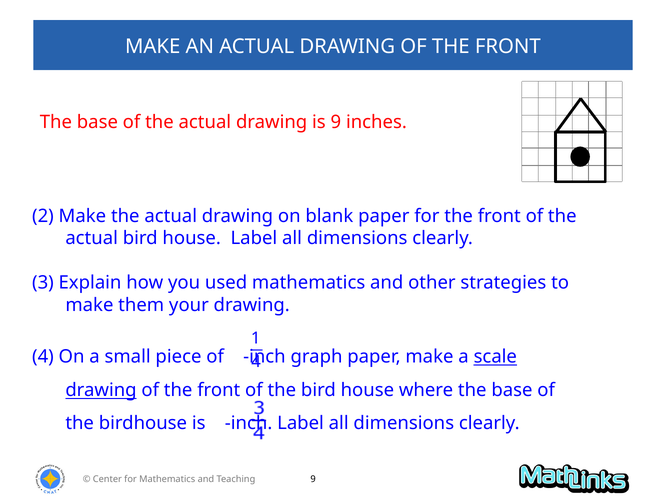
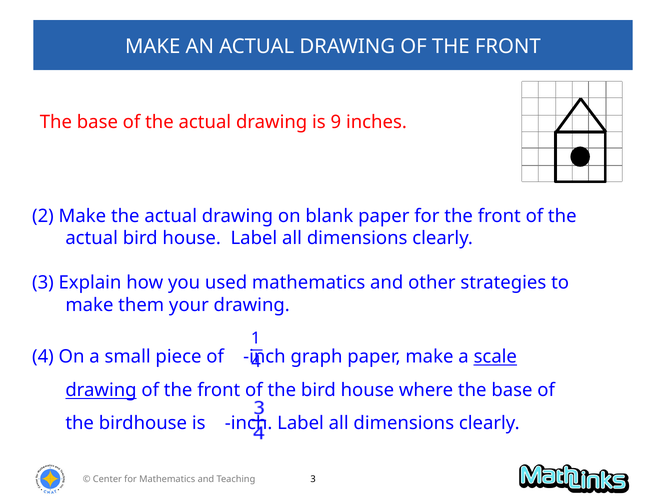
9: 9 -> 3 (313, 479)
